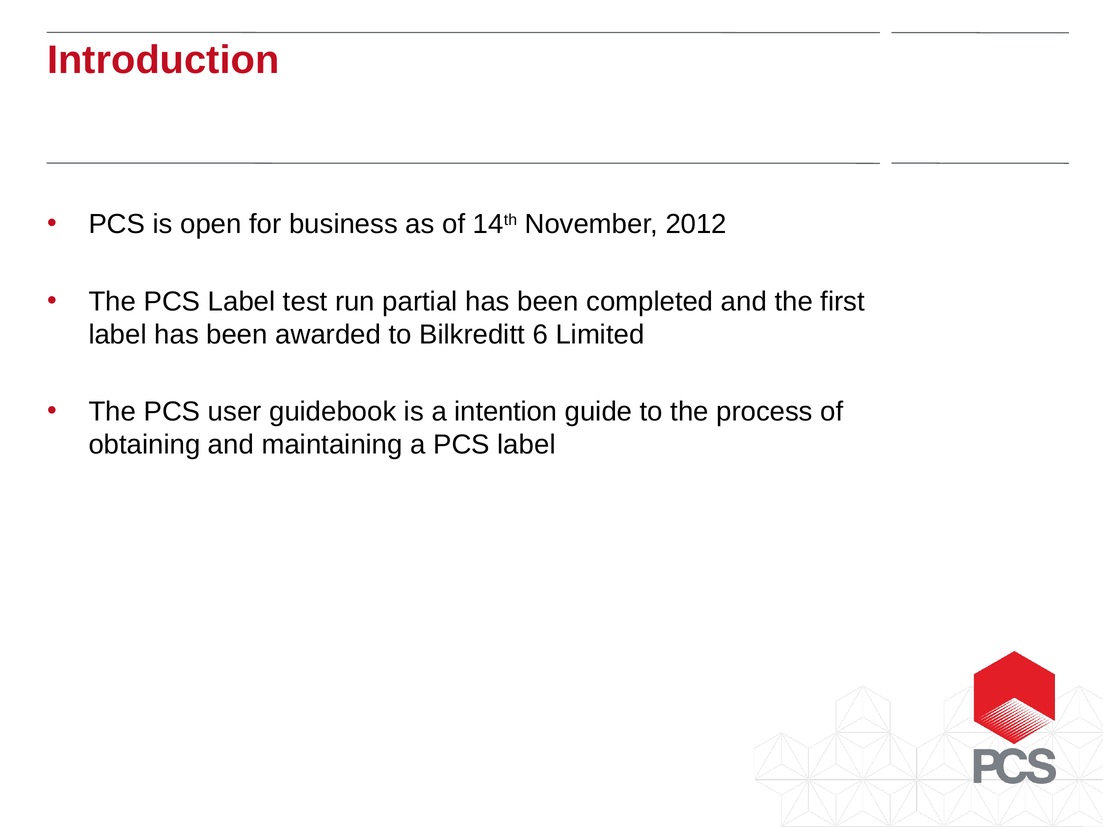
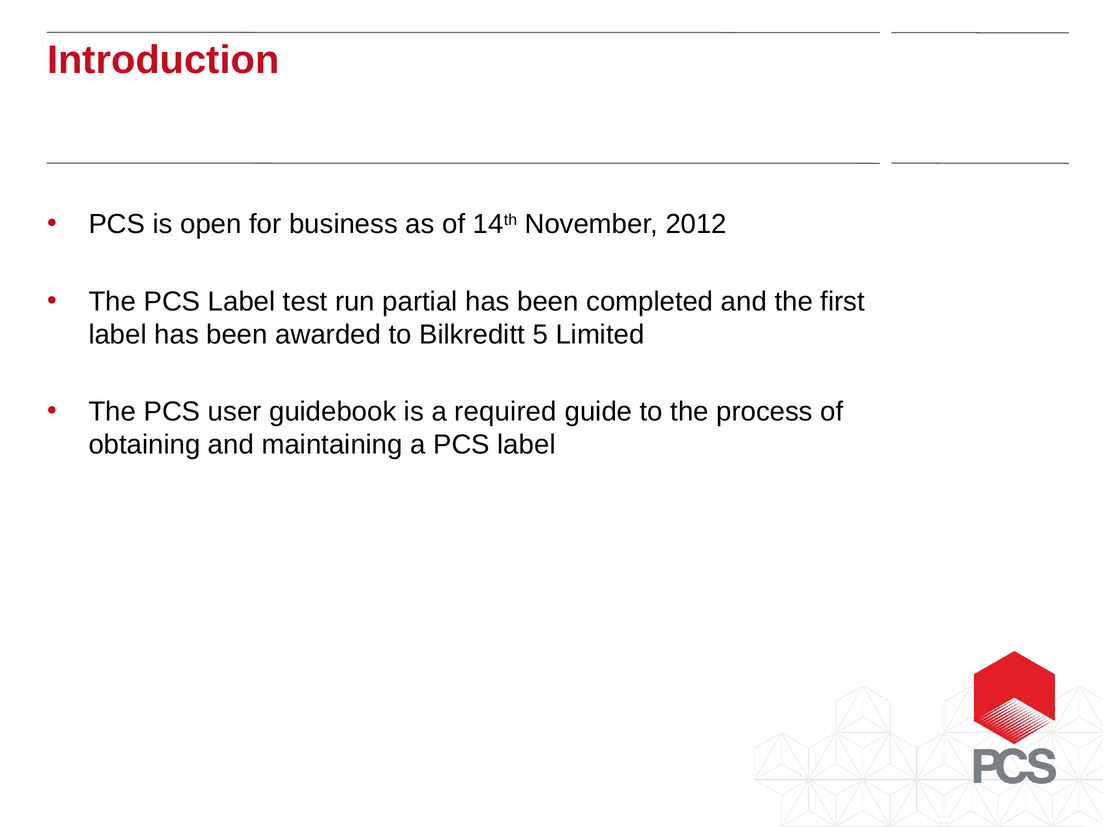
6: 6 -> 5 (540, 335)
intention: intention -> required (506, 412)
